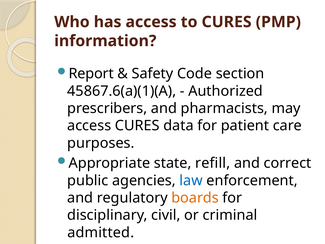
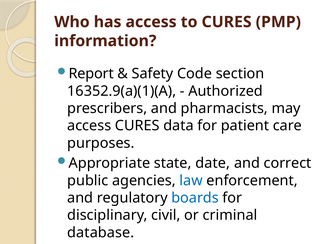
45867.6(a)(1)(A: 45867.6(a)(1)(A -> 16352.9(a)(1)(A (122, 91)
refill: refill -> date (213, 163)
boards colour: orange -> blue (195, 198)
admitted: admitted -> database (101, 232)
